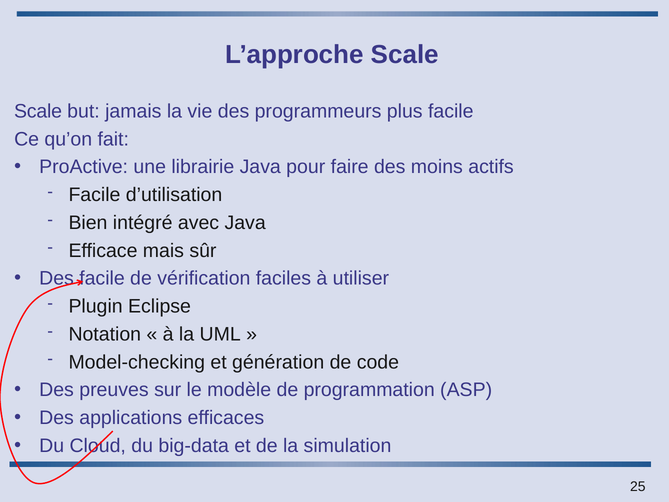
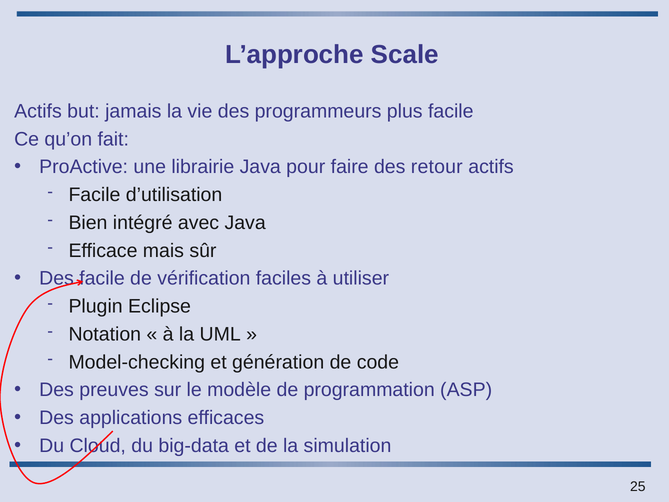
Scale: Scale -> Actifs (38, 111)
moins: moins -> retour (437, 167)
